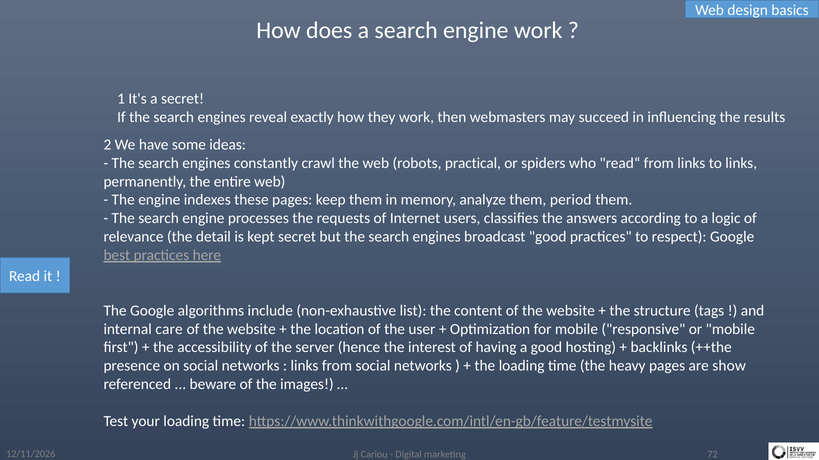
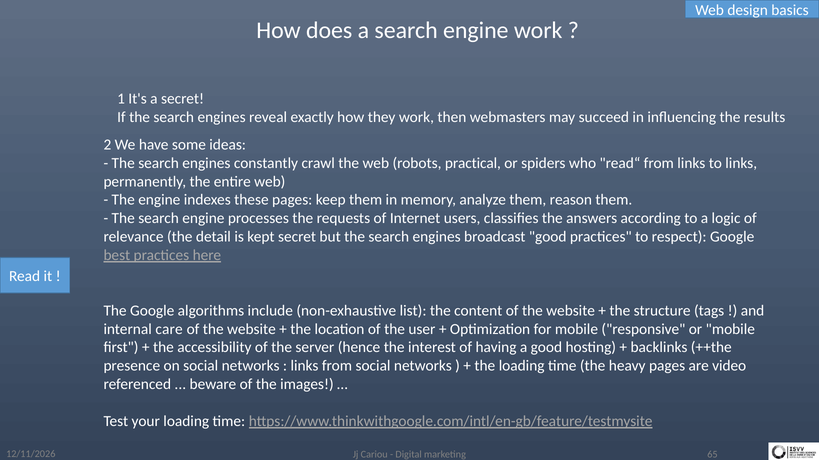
period: period -> reason (571, 200)
show: show -> video (729, 366)
72: 72 -> 65 (712, 455)
